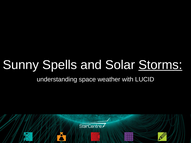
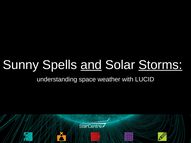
and underline: none -> present (91, 65)
